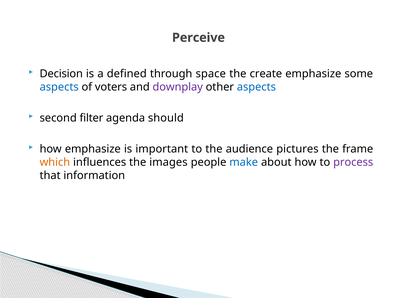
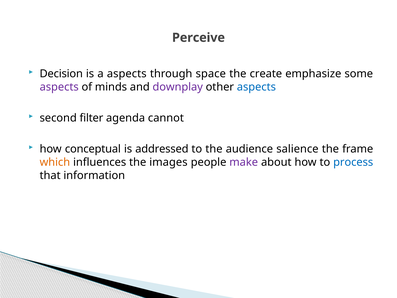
a defined: defined -> aspects (127, 74)
aspects colour: blue -> purple (59, 87)
voters: voters -> minds (111, 87)
should: should -> cannot (166, 118)
how emphasize: emphasize -> conceptual (93, 149)
important: important -> addressed (162, 149)
pictures: pictures -> salience (297, 149)
make colour: blue -> purple (244, 162)
process colour: purple -> blue (353, 162)
